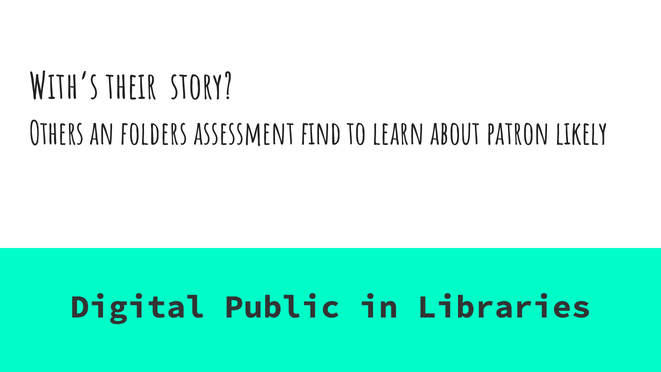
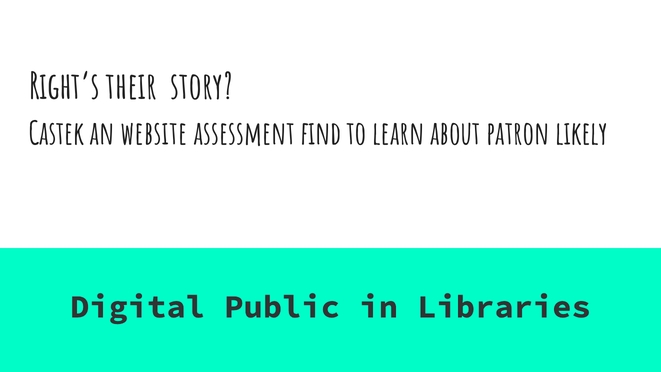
With’s: With’s -> Right’s (64, 87)
Others: Others -> Castek (57, 134)
folders: folders -> website (154, 134)
